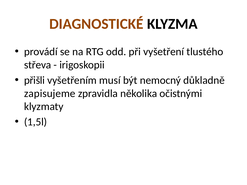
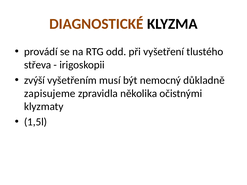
přišli: přišli -> zvýší (34, 80)
